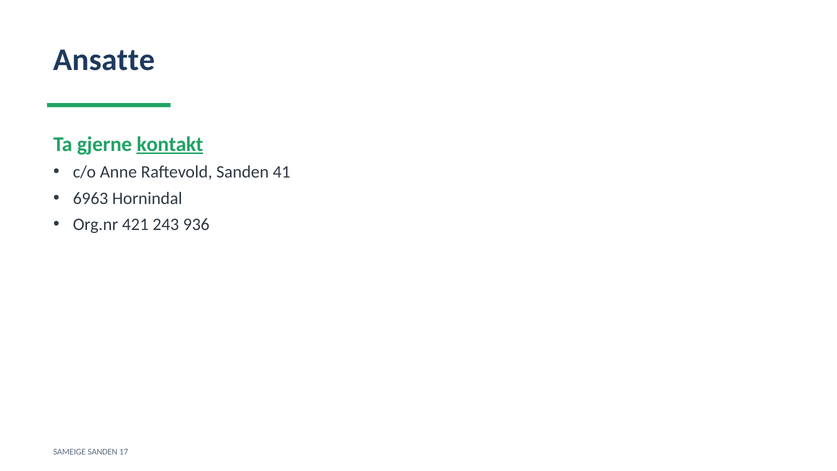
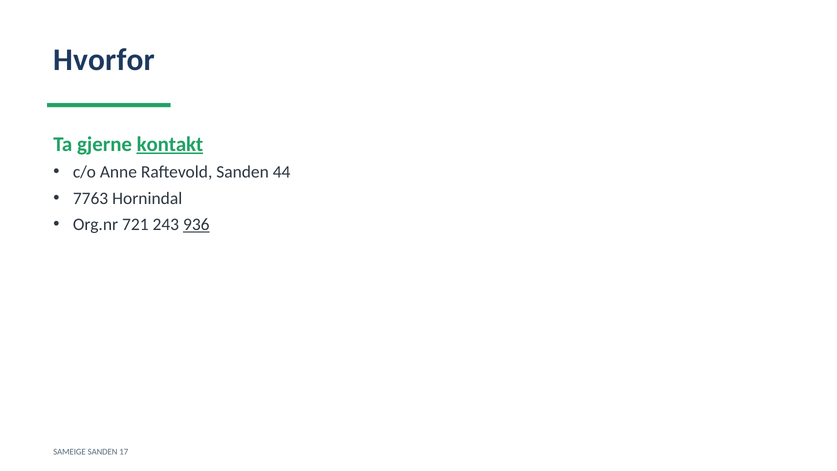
Ansatte: Ansatte -> Hvorfor (104, 60)
41: 41 -> 44 (282, 172)
6963: 6963 -> 7763 (91, 198)
421: 421 -> 721 (135, 224)
936 underline: none -> present (196, 224)
